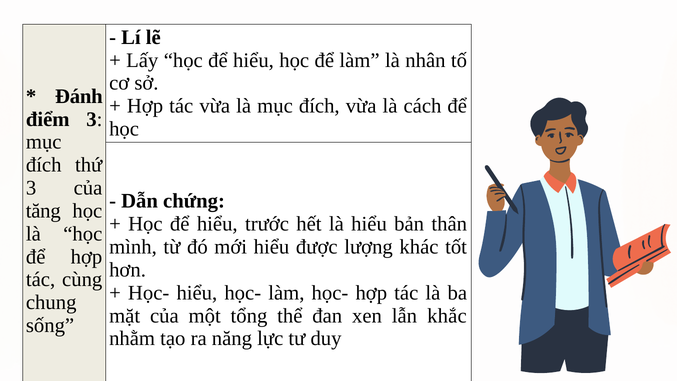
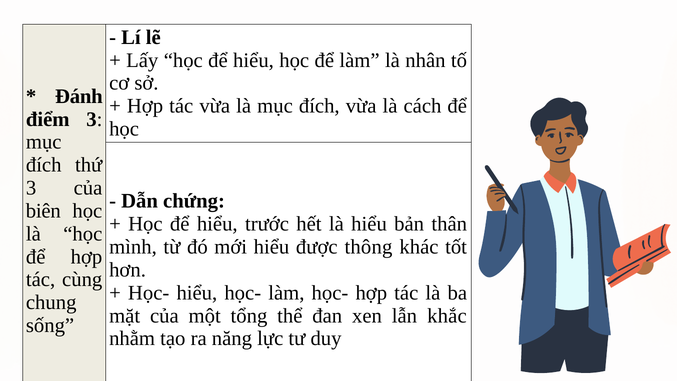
tăng: tăng -> biên (43, 211)
lượng: lượng -> thông (368, 247)
